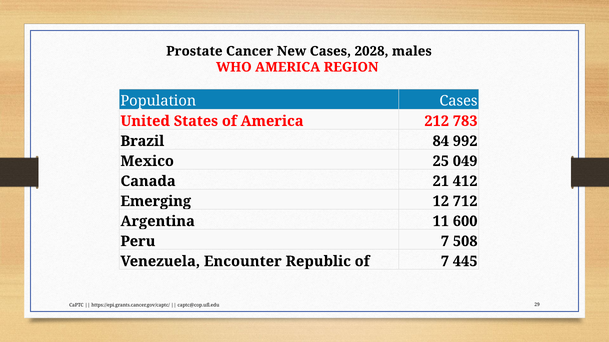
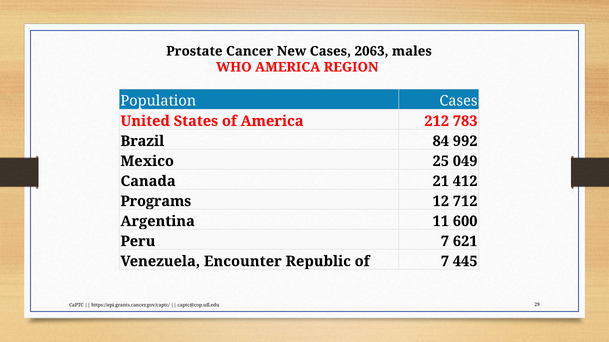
2028: 2028 -> 2063 (372, 51)
Emerging: Emerging -> Programs (156, 202)
508: 508 -> 621 (465, 242)
